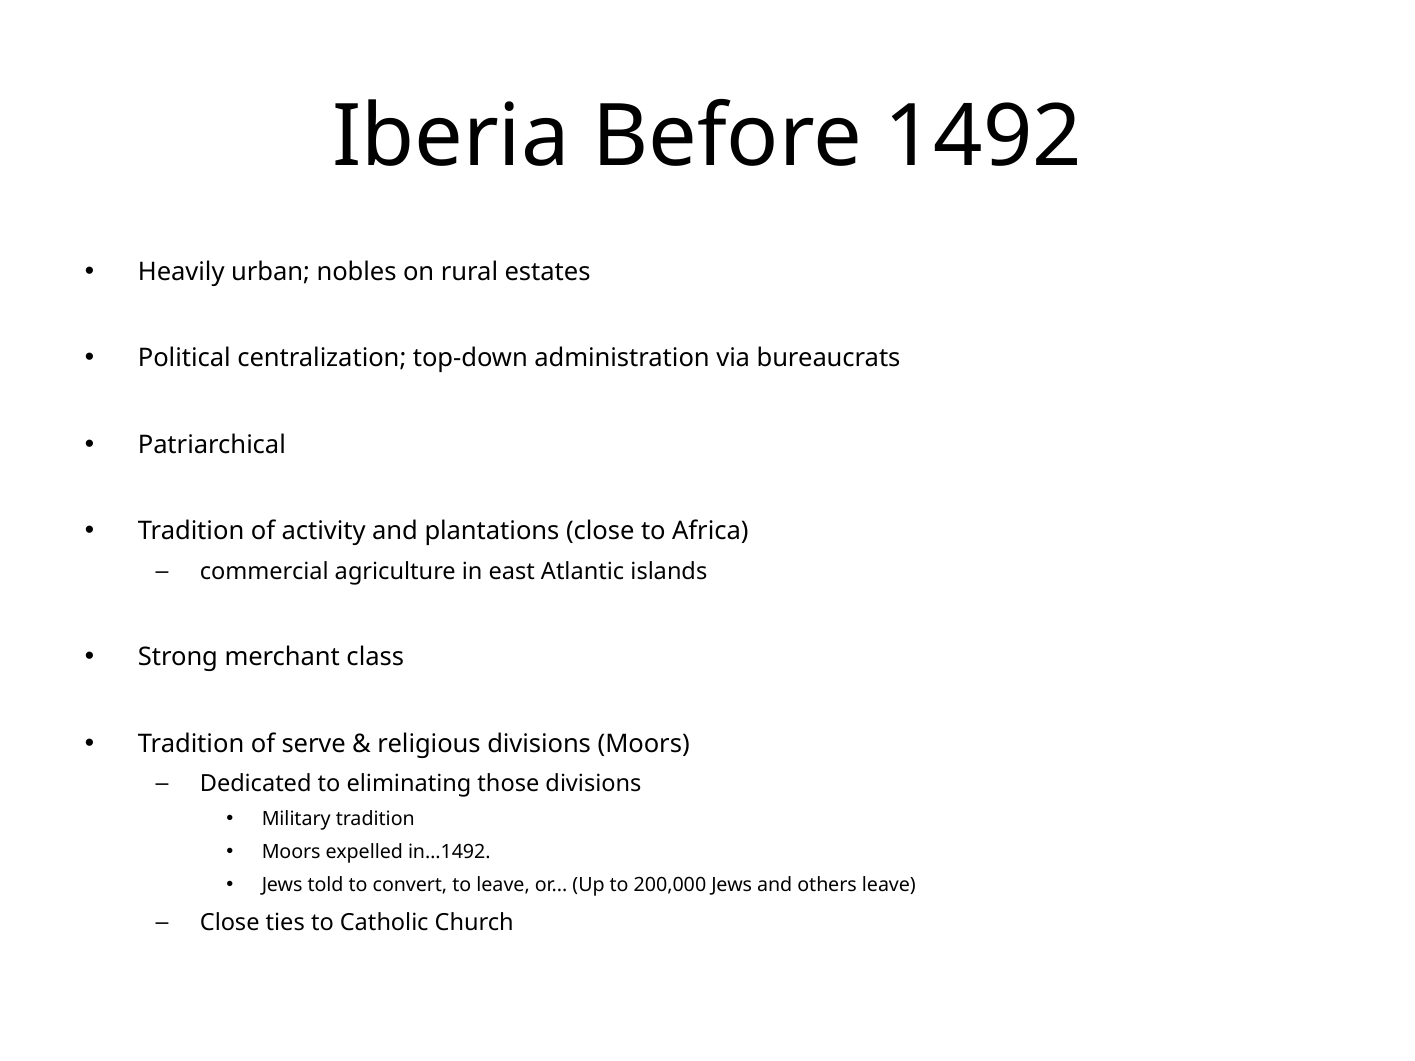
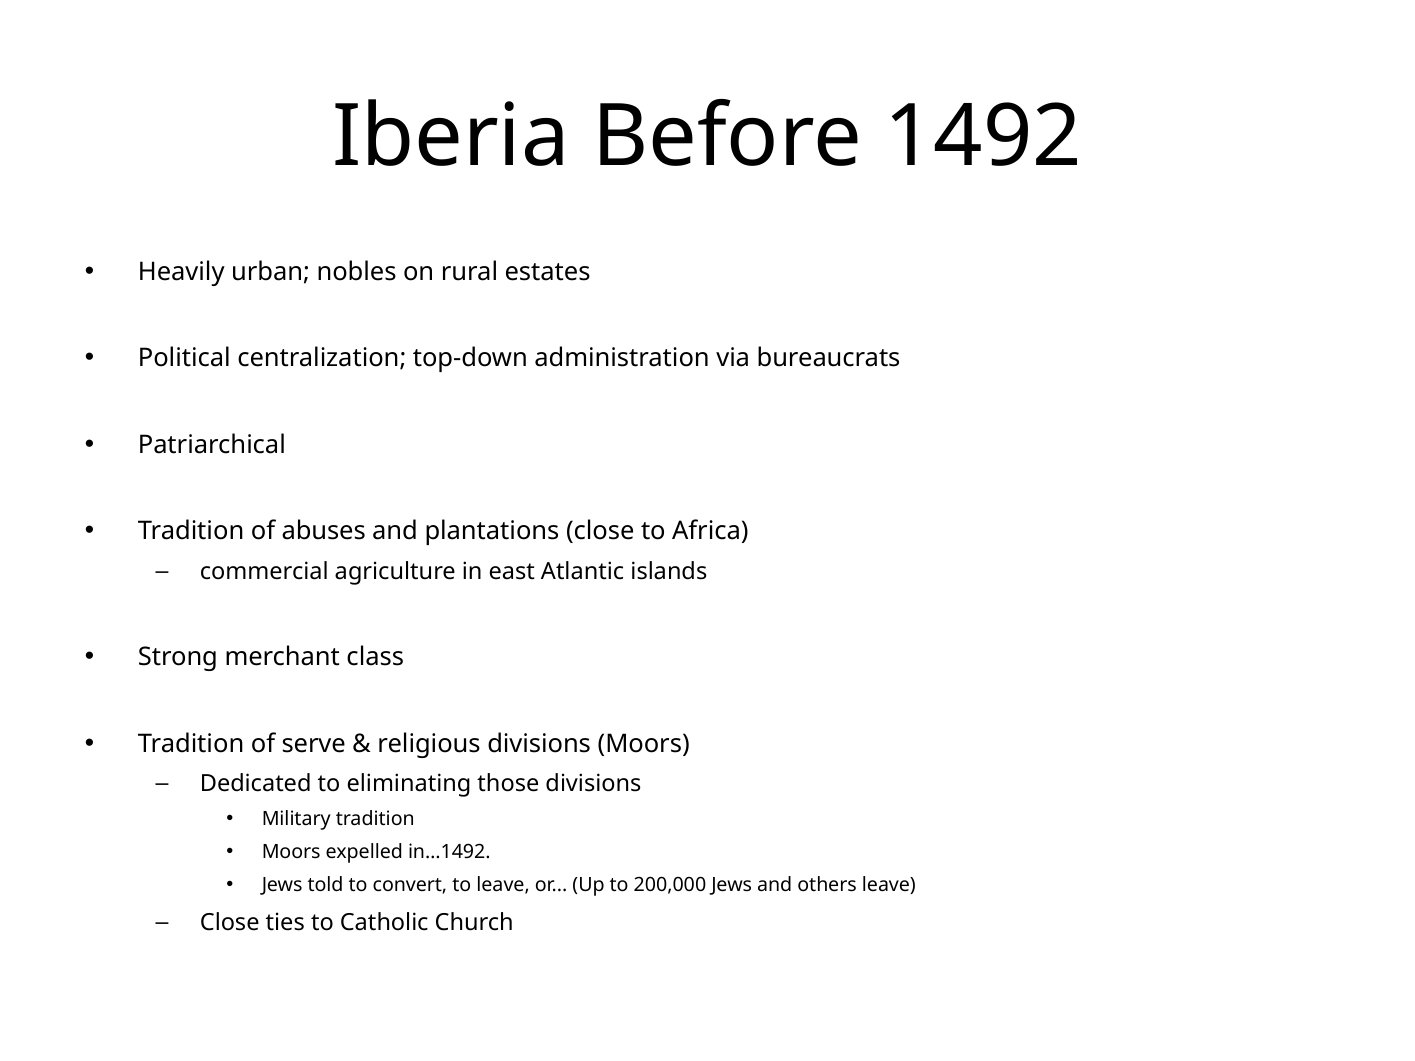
activity: activity -> abuses (324, 532)
